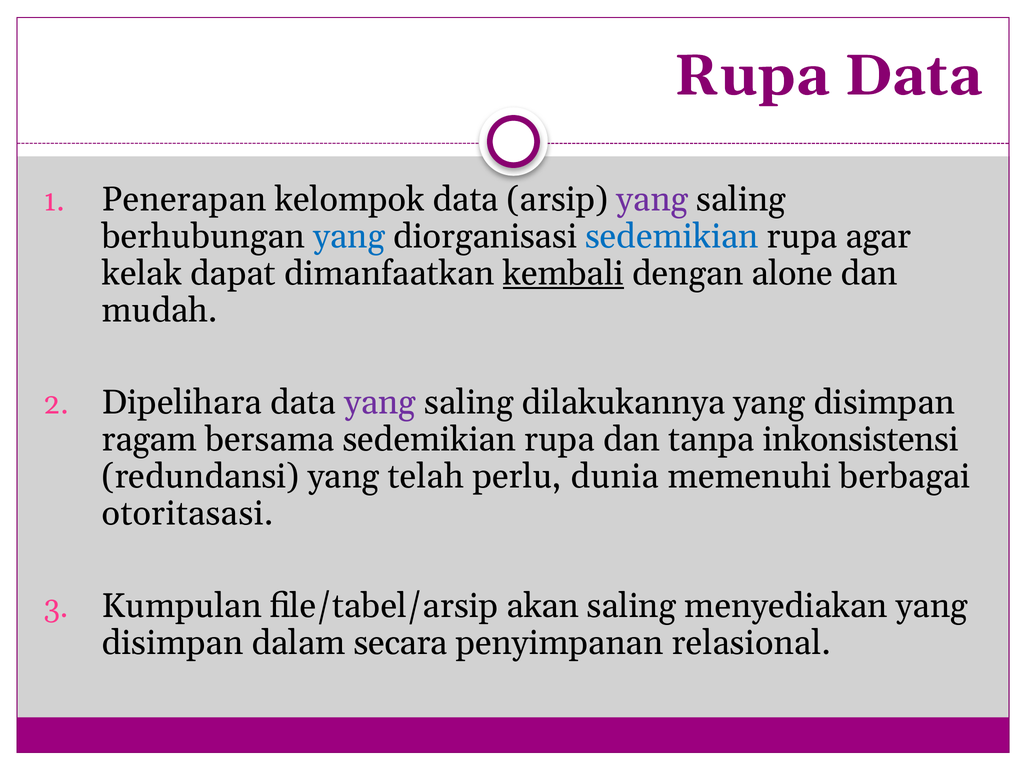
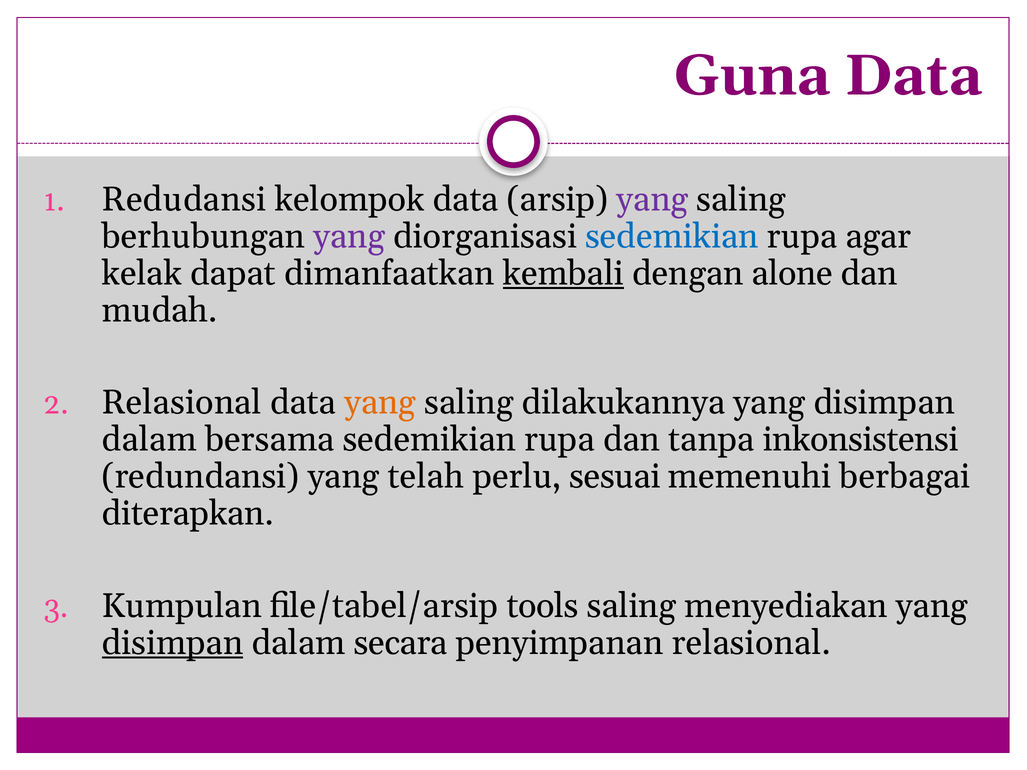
Rupa: Rupa -> Guna (752, 76)
Penerapan: Penerapan -> Redudansi (184, 200)
yang colour: blue -> purple (349, 236)
Dipelihara: Dipelihara -> Relasional (182, 403)
yang colour: purple -> orange (380, 403)
ragam: ragam -> dalam (149, 440)
dunia: dunia -> sesuai (615, 477)
otoritasasi: otoritasasi -> diterapkan (188, 514)
akan: akan -> tools (543, 606)
disimpan underline: none -> present (172, 643)
